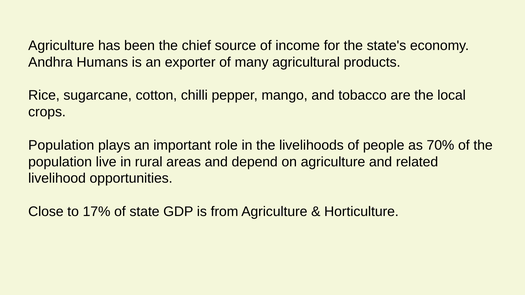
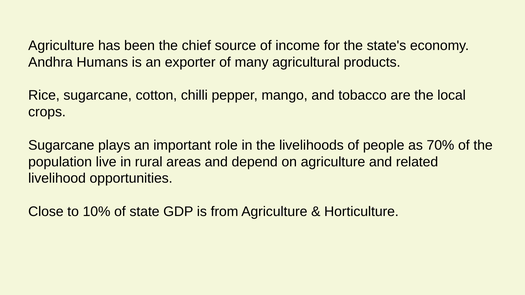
Population: Population -> Sugarcane (61, 145)
17%: 17% -> 10% (97, 212)
